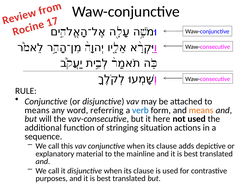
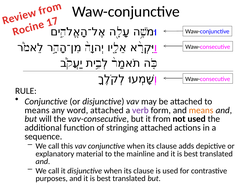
word referring: referring -> attached (107, 110)
verb colour: blue -> purple (140, 110)
here: here -> from (162, 119)
stringing situation: situation -> attached (156, 128)
